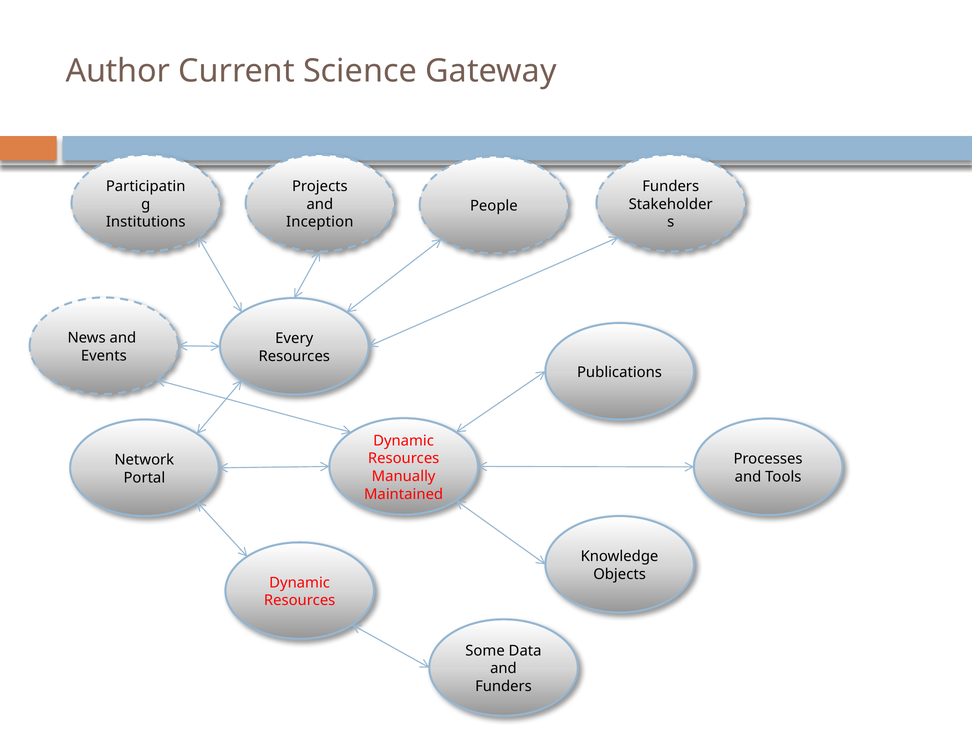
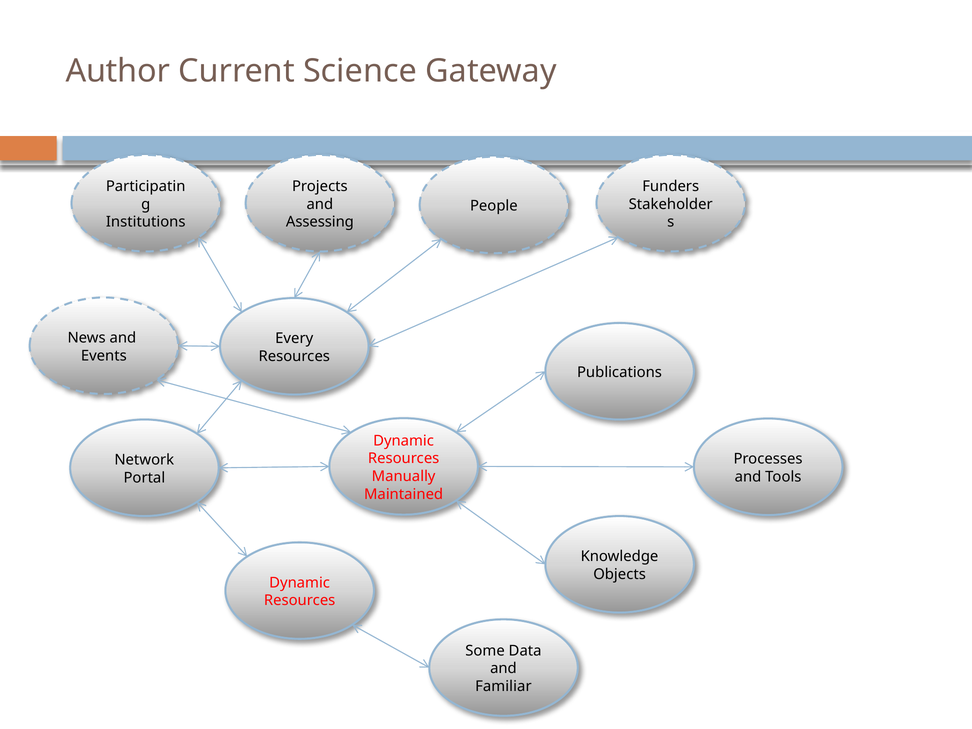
Inception: Inception -> Assessing (320, 222)
Funders: Funders -> Familiar (503, 686)
